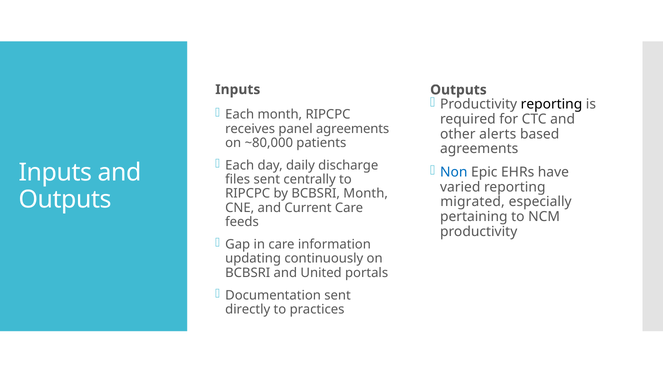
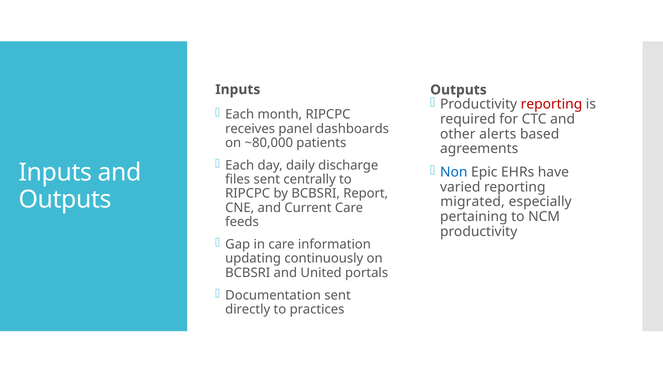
reporting colour: black -> red (551, 104)
panel agreements: agreements -> dashboards (353, 129)
BCBSRI Month: Month -> Report (366, 194)
